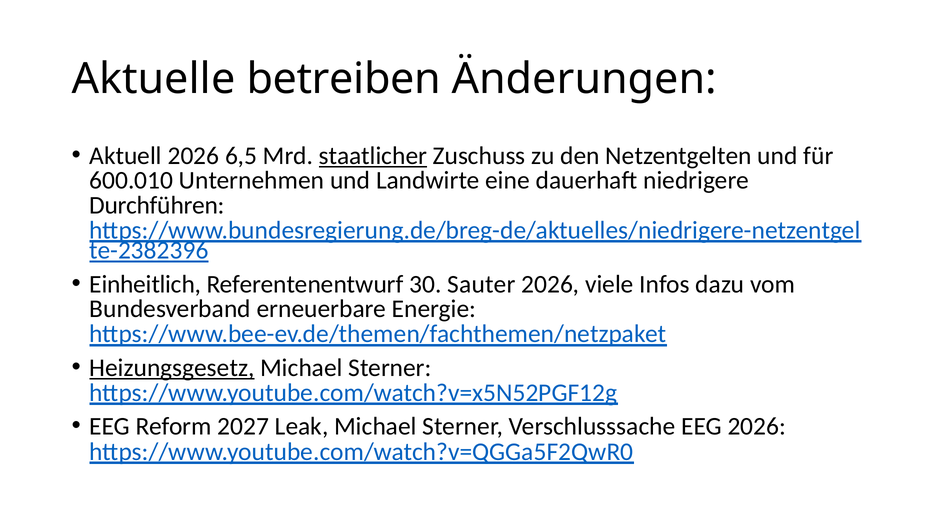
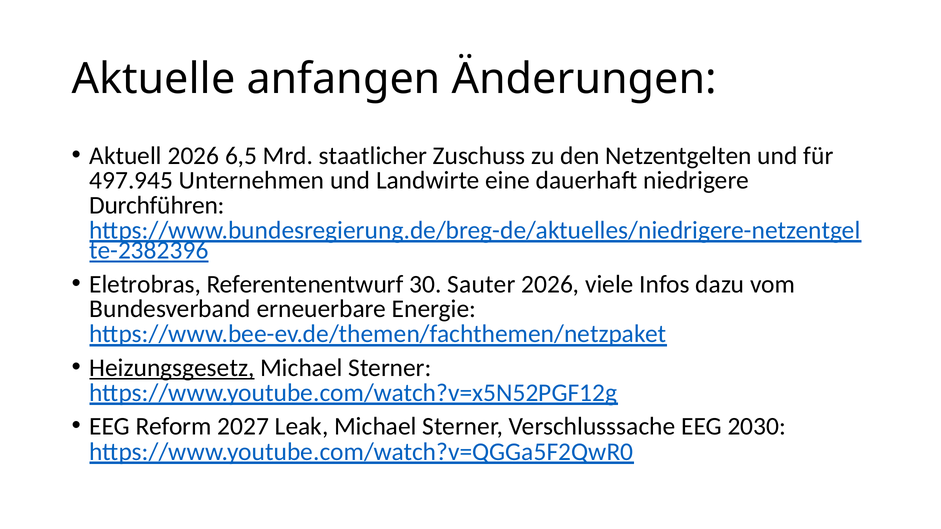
betreiben: betreiben -> anfangen (344, 79)
staatlicher underline: present -> none (373, 156)
600.010: 600.010 -> 497.945 (131, 181)
Einheitlich: Einheitlich -> Eletrobras (145, 284)
EEG 2026: 2026 -> 2030 (757, 427)
